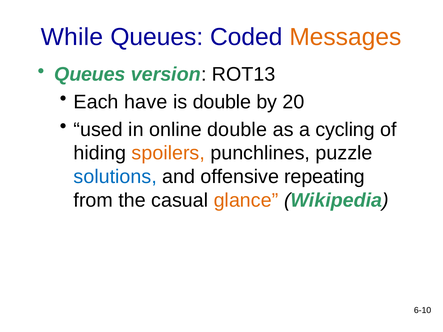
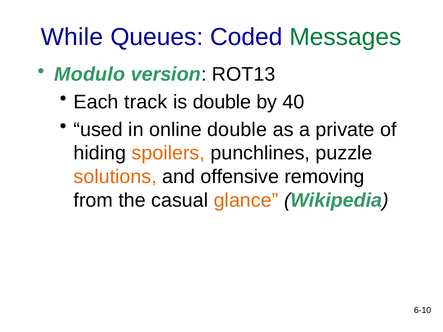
Messages colour: orange -> green (345, 37)
Queues: Queues -> Modulo (90, 74)
have: have -> track (146, 102)
20: 20 -> 40 (294, 102)
cycling: cycling -> private (345, 130)
solutions colour: blue -> orange (115, 177)
repeating: repeating -> removing (325, 177)
